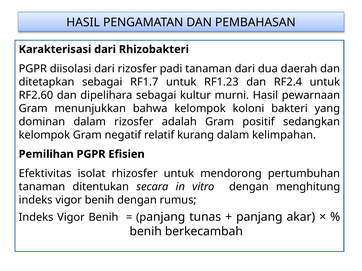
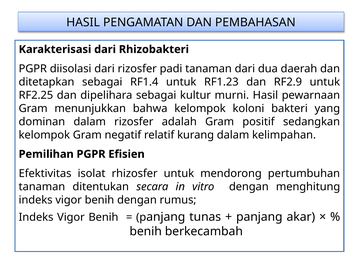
RF1.7: RF1.7 -> RF1.4 (144, 82)
RF2.4: RF2.4 -> RF2.9 (288, 82)
RF2.60: RF2.60 -> RF2.25 (36, 95)
